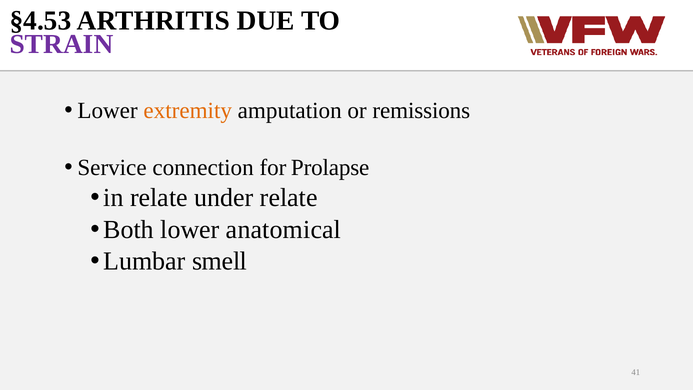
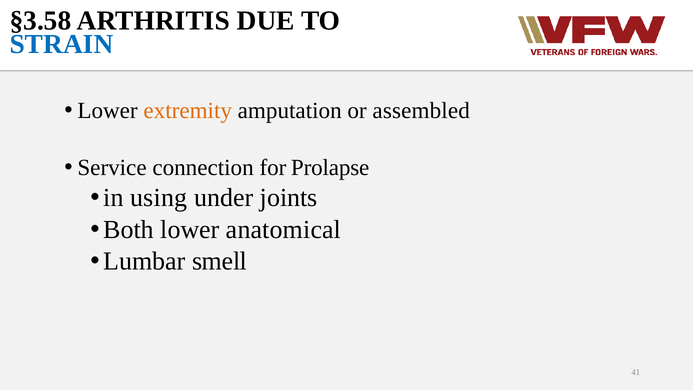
§4.53: §4.53 -> §3.58 (41, 21)
STRAIN colour: purple -> blue (61, 44)
remissions: remissions -> assembled (421, 110)
in relate: relate -> using (159, 198)
under relate: relate -> joints (289, 198)
